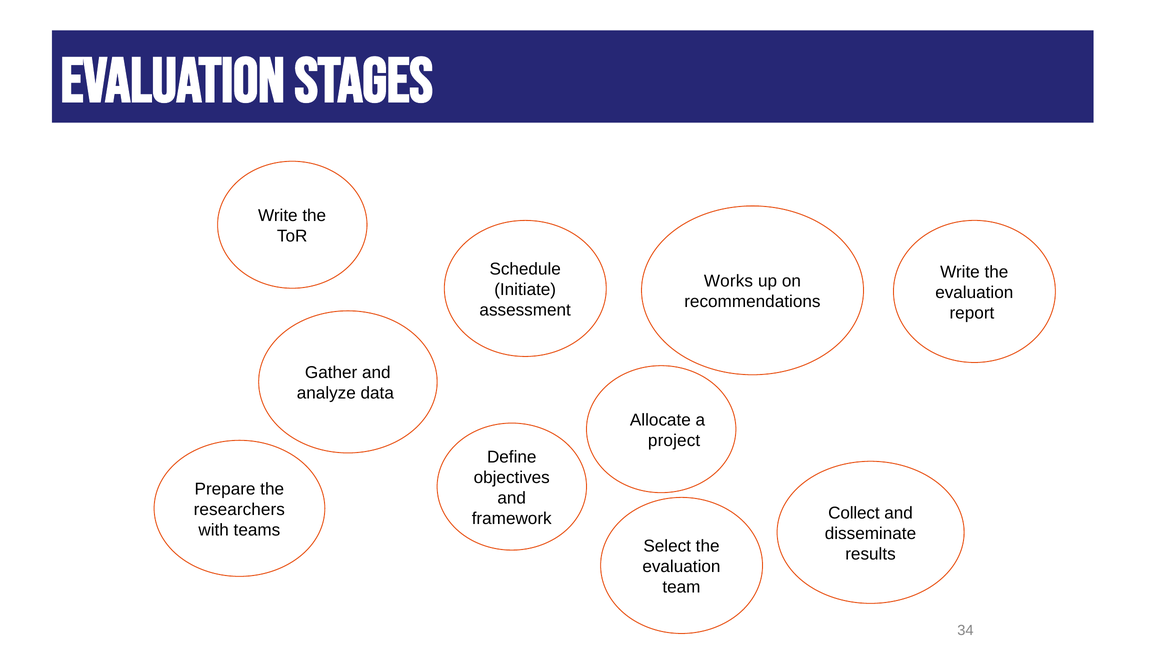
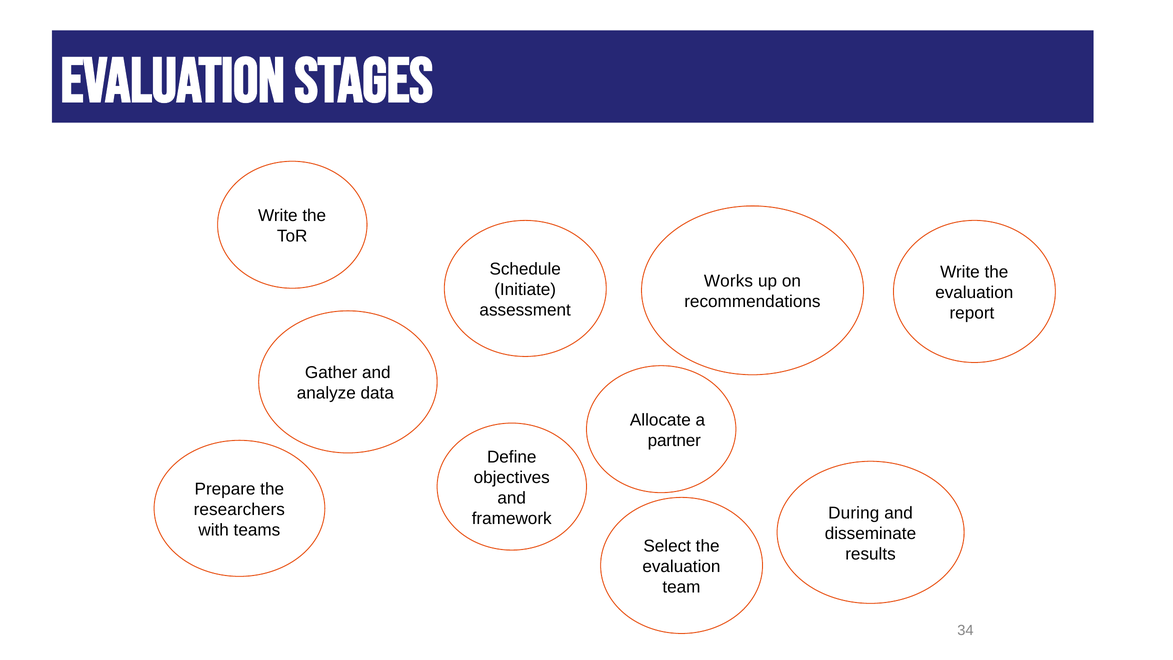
project: project -> partner (674, 440)
Collect: Collect -> During (854, 513)
